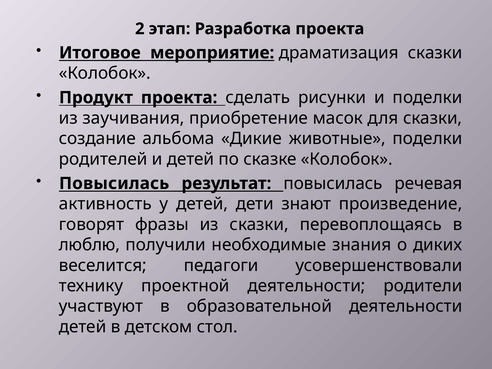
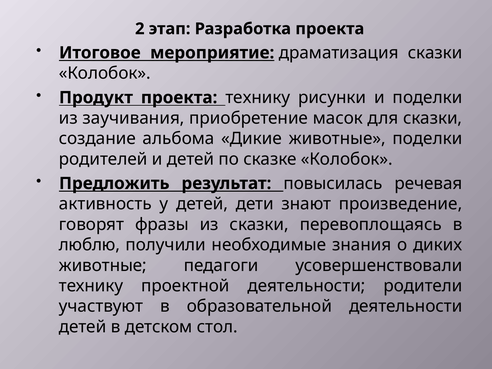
проекта сделать: сделать -> технику (258, 98)
Повысилась: Повысилась -> Предложить (114, 183)
веселится: веселится -> животные (103, 265)
